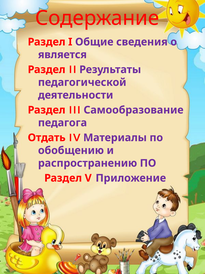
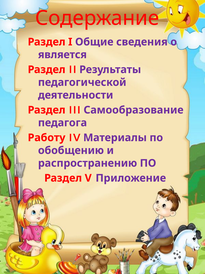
Отдать: Отдать -> Работу (47, 137)
